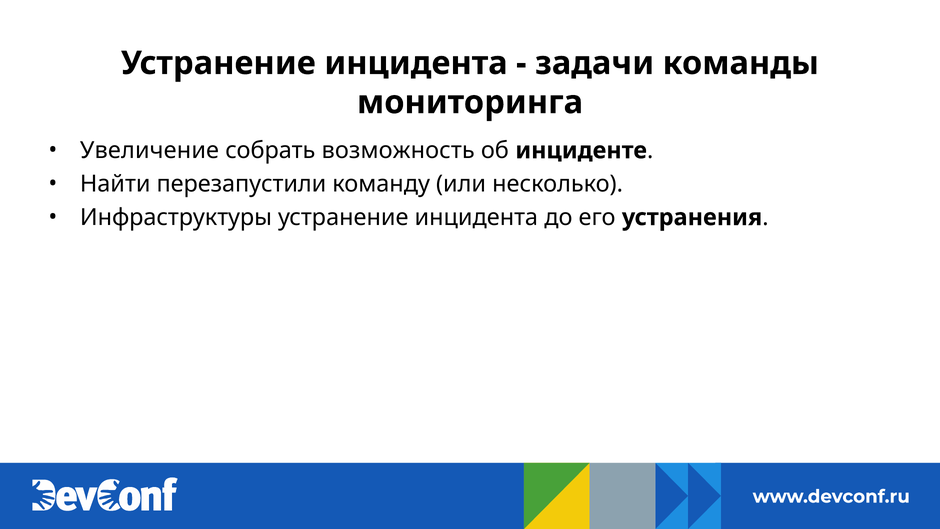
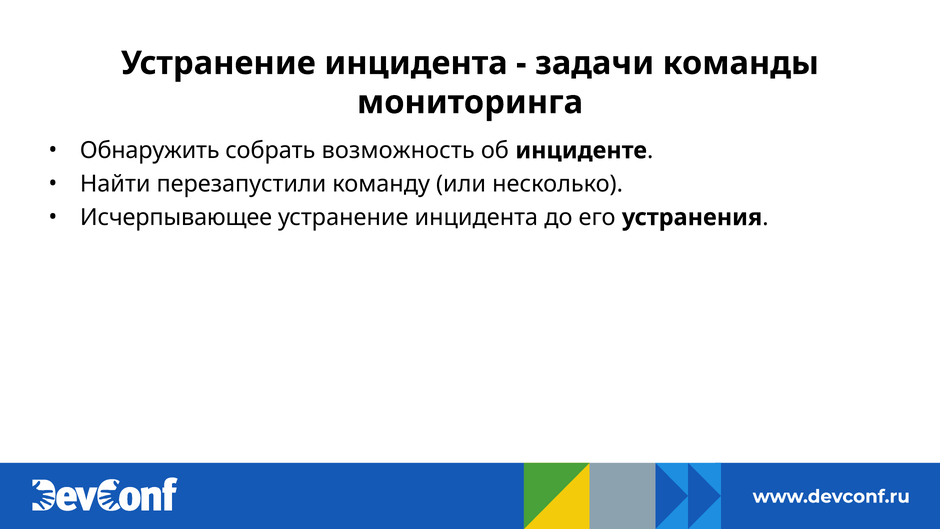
Увеличение: Увеличение -> Обнаружить (150, 150)
Инфраструктуры: Инфраструктуры -> Исчерпывающее (176, 217)
